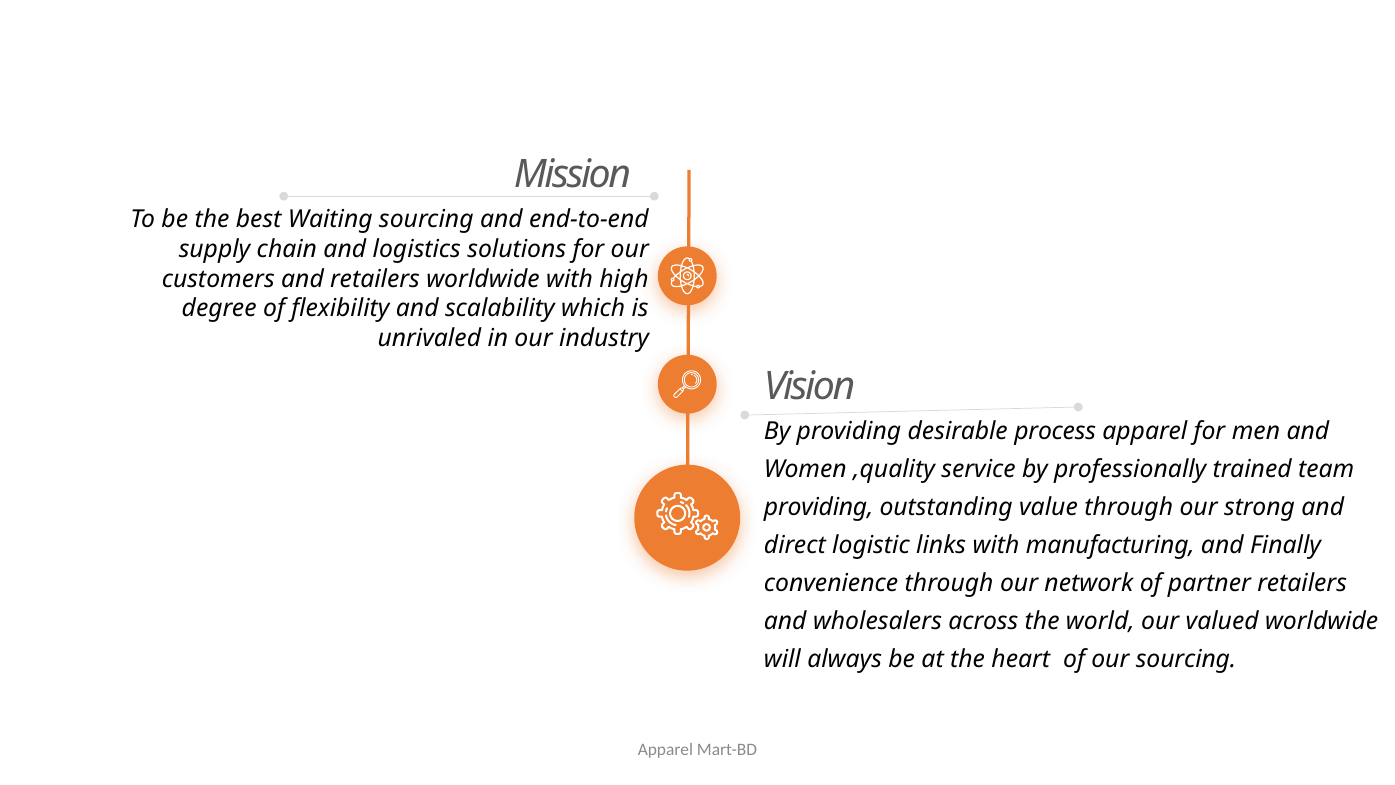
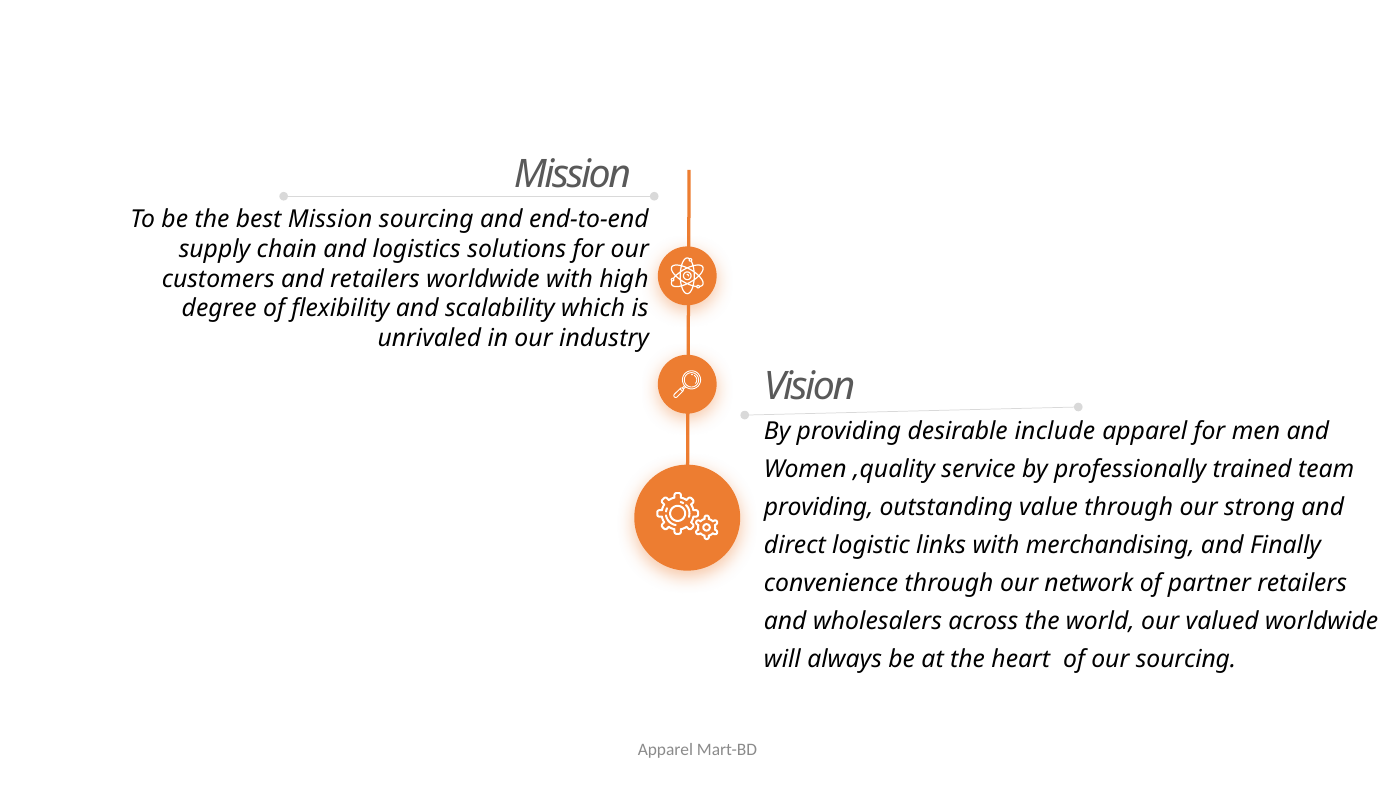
best Waiting: Waiting -> Mission (330, 220)
process: process -> include (1055, 432)
manufacturing: manufacturing -> merchandising (1110, 545)
